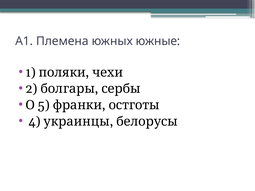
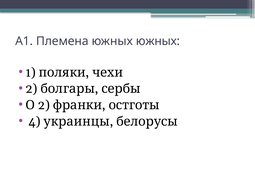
южных южные: южные -> южных (158, 41)
5: 5 -> 2 (44, 105)
